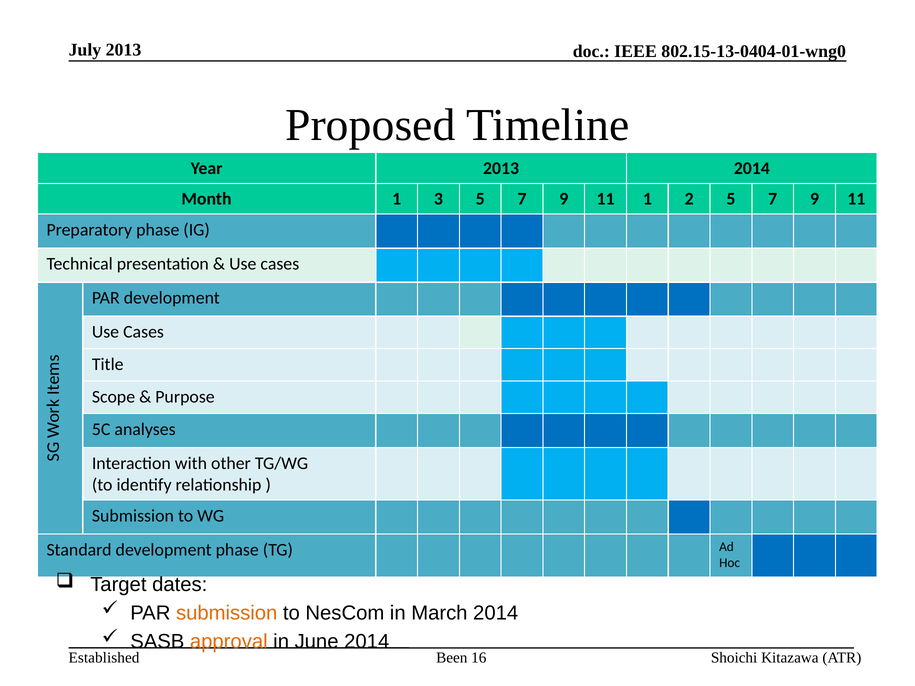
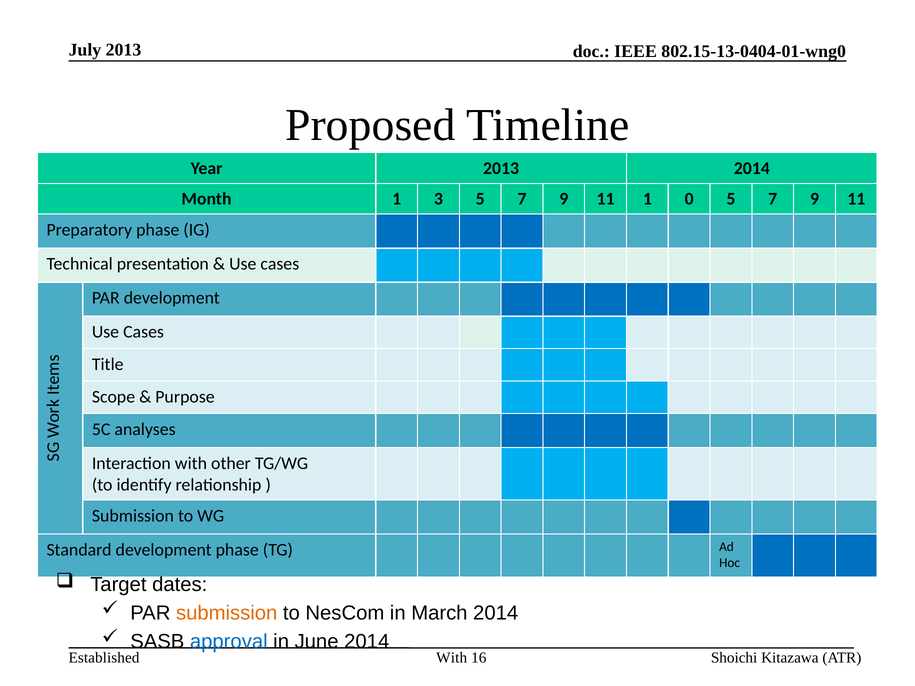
2: 2 -> 0 (689, 199)
approval colour: orange -> blue (229, 642)
Been: Been -> With (452, 658)
